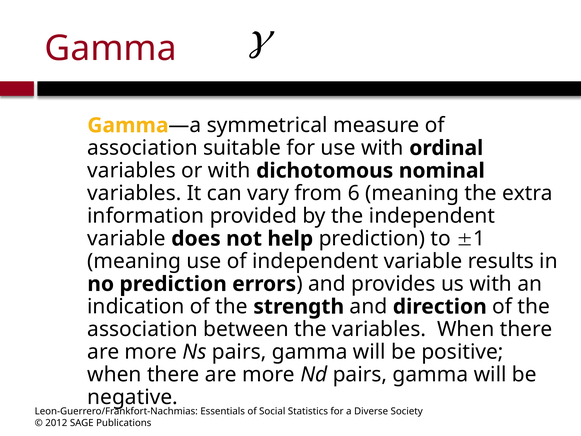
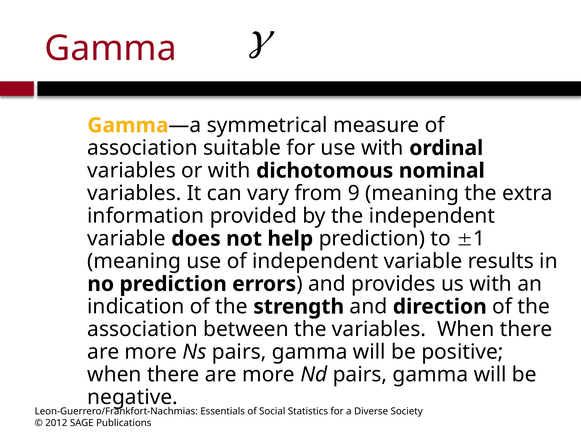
6: 6 -> 9 (354, 193)
